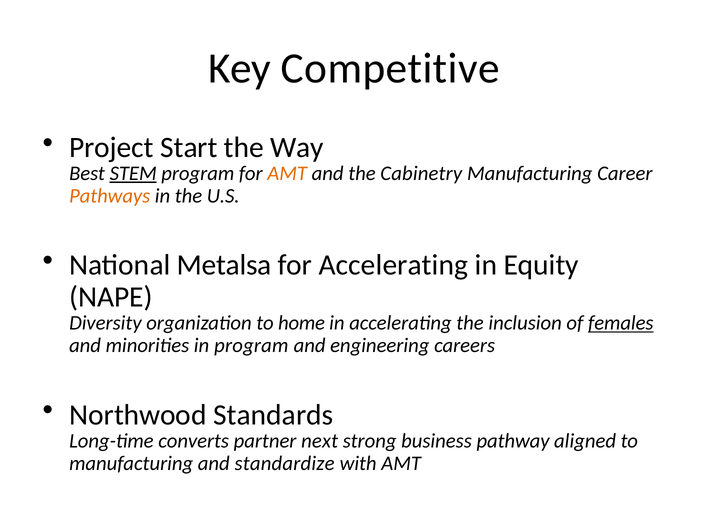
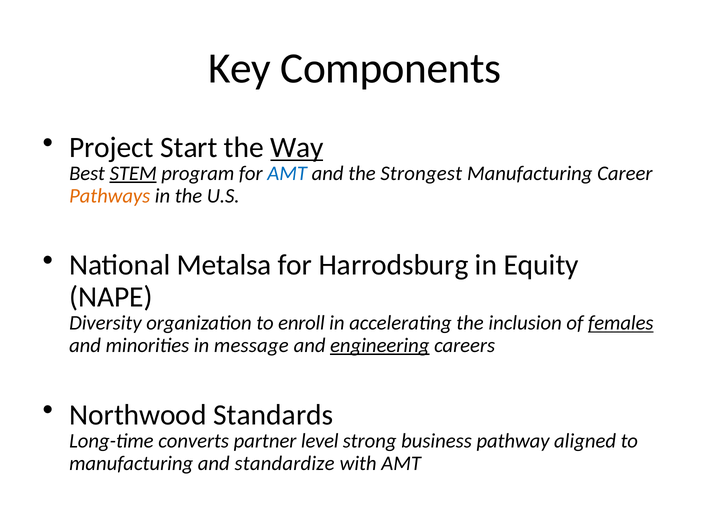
Competitive: Competitive -> Components (391, 69)
Way underline: none -> present (297, 147)
AMT colour: orange -> blue (287, 173)
Cabinetry: Cabinetry -> Strongest (421, 173)
for Accelerating: Accelerating -> Harrodsburg (394, 265)
home: home -> enroll (302, 323)
in program: program -> message (251, 345)
engineering underline: none -> present (380, 345)
next: next -> level (320, 441)
